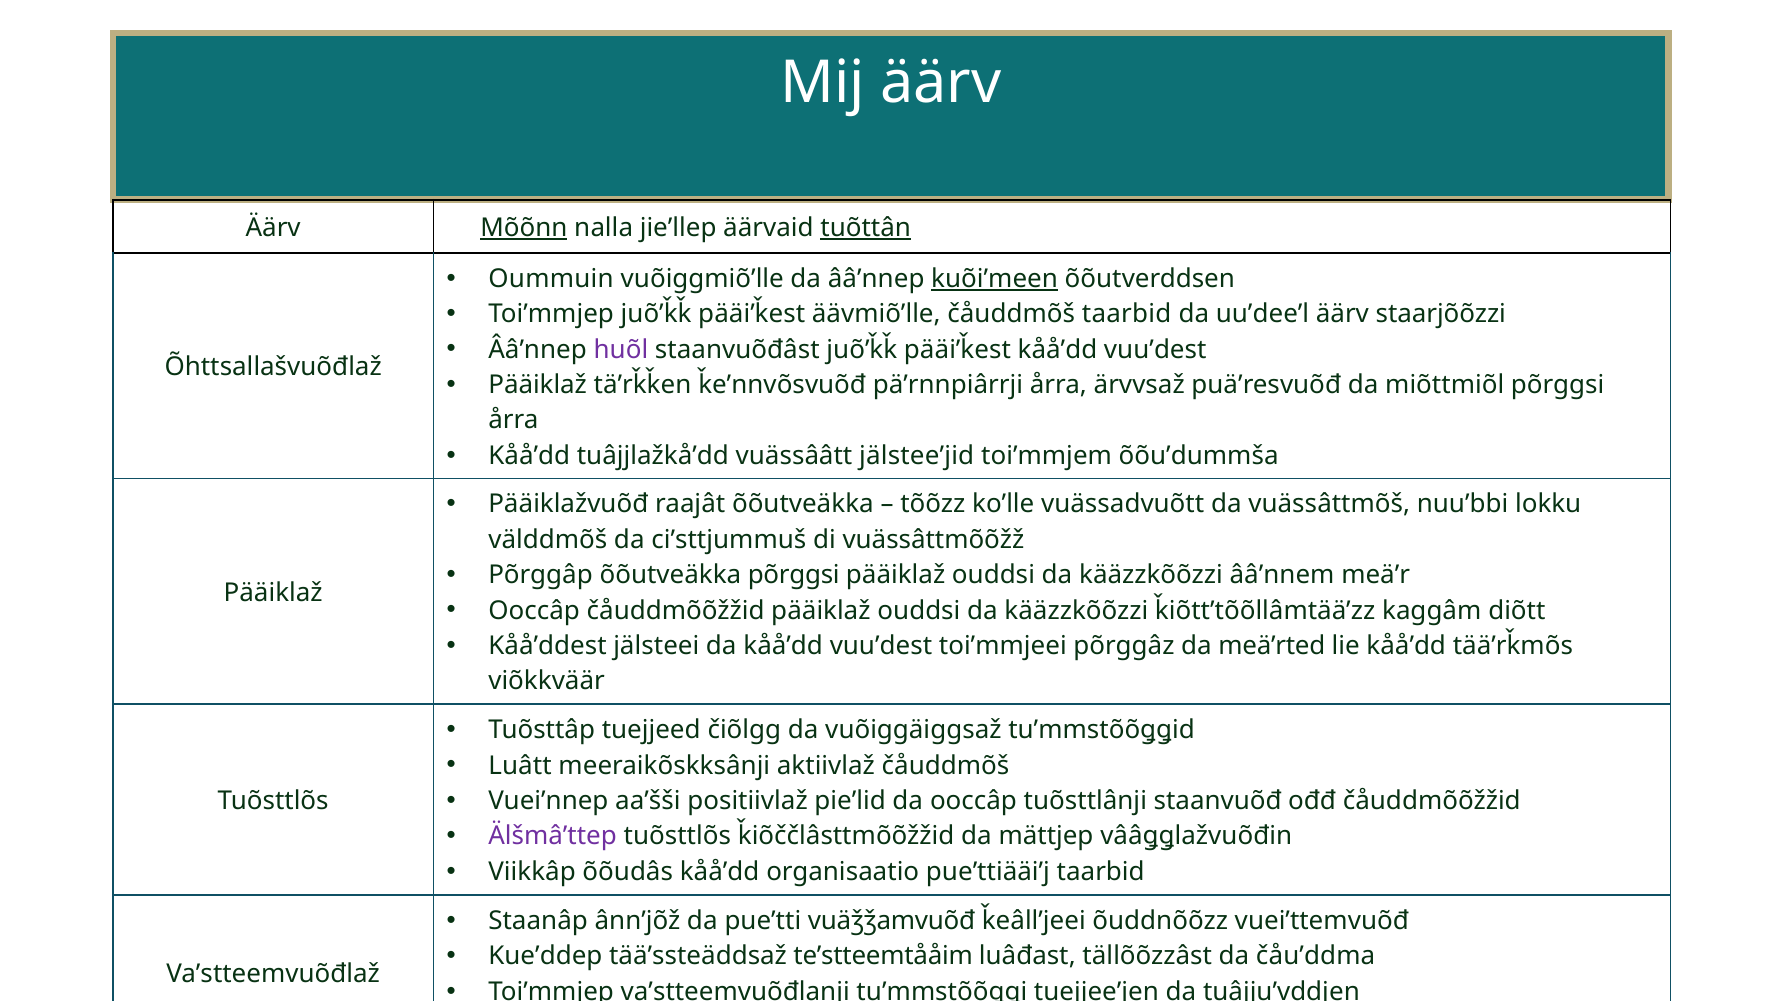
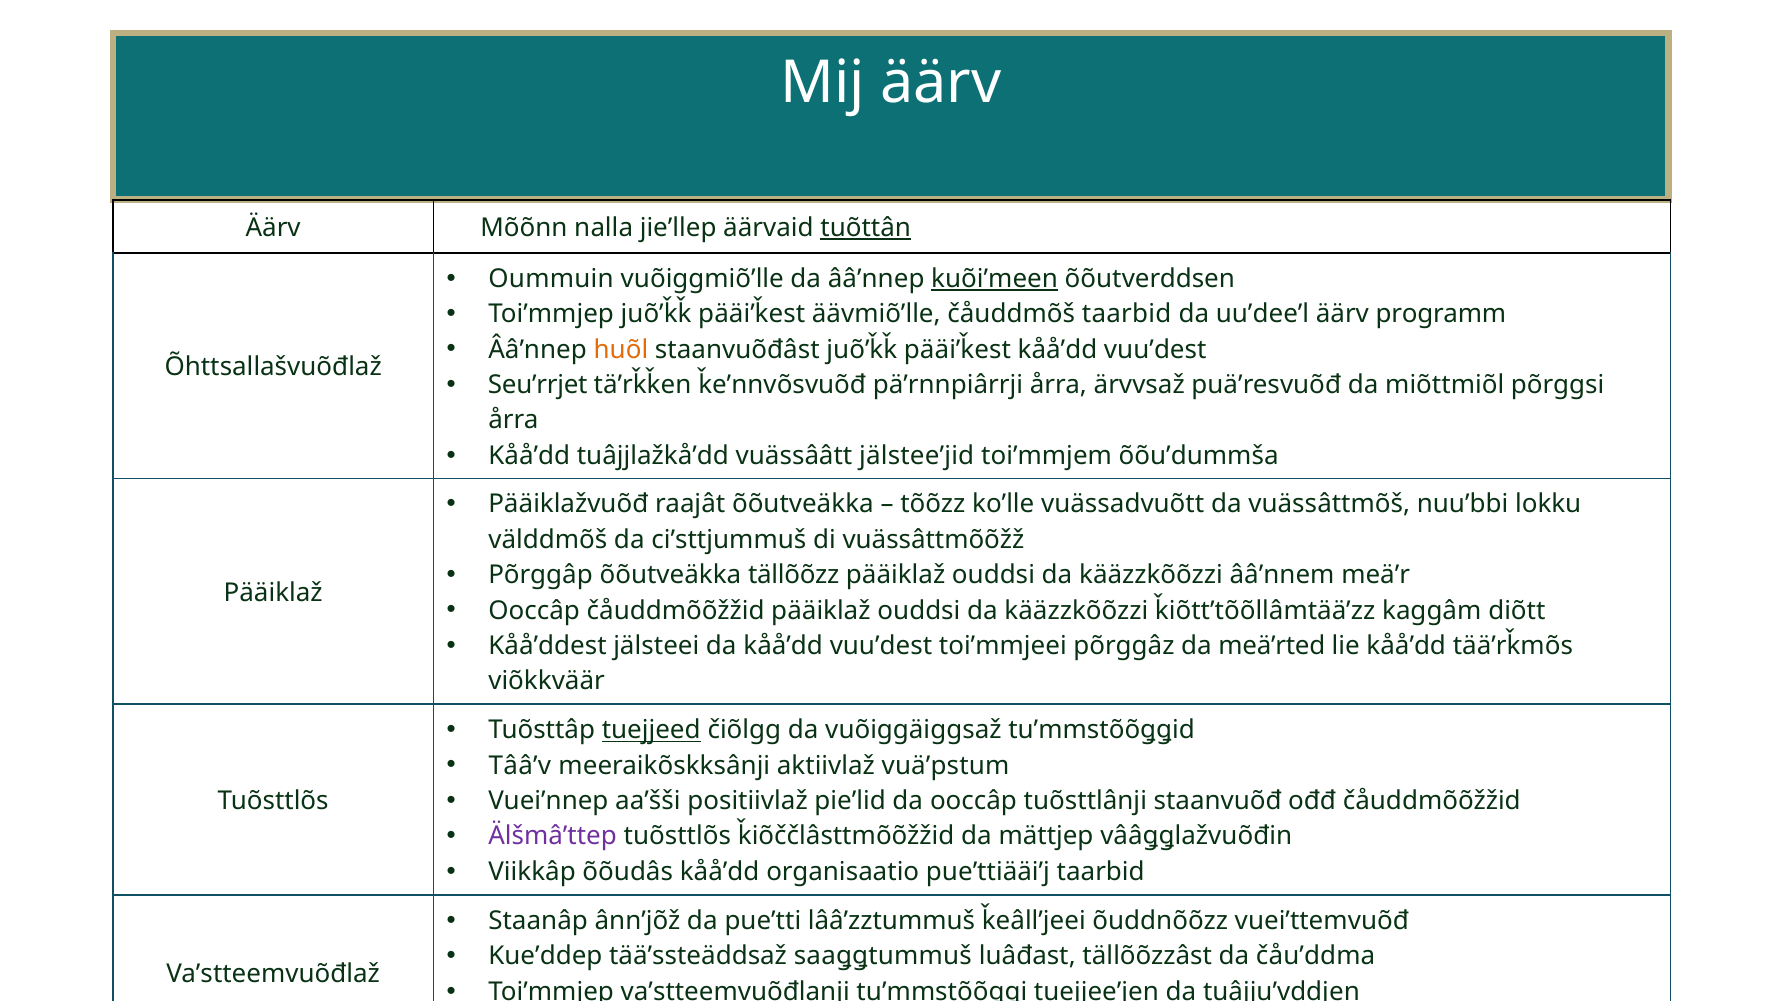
Mõõnn underline: present -> none (524, 228)
staarjõõzzi: staarjõõzzi -> programm (1441, 314)
huõl colour: purple -> orange (621, 350)
Pääiklaž: Pääiklaž -> Seuʹrrjet (538, 385)
õõutveäkka põrggsi: põrggsi -> tällõõzz (794, 575)
tuejjeed underline: none -> present (651, 730)
Luâtt: Luâtt -> Tââʹv (520, 766)
aktiivlaž čåuddmõš: čåuddmõš -> vuäʹpstum (945, 766)
vuäǯǯamvuõđ: vuäǯǯamvuõđ -> lââʹzztummuš (891, 921)
teʹstteemtååim: teʹstteemtååim -> saaǥǥtummuš (883, 956)
